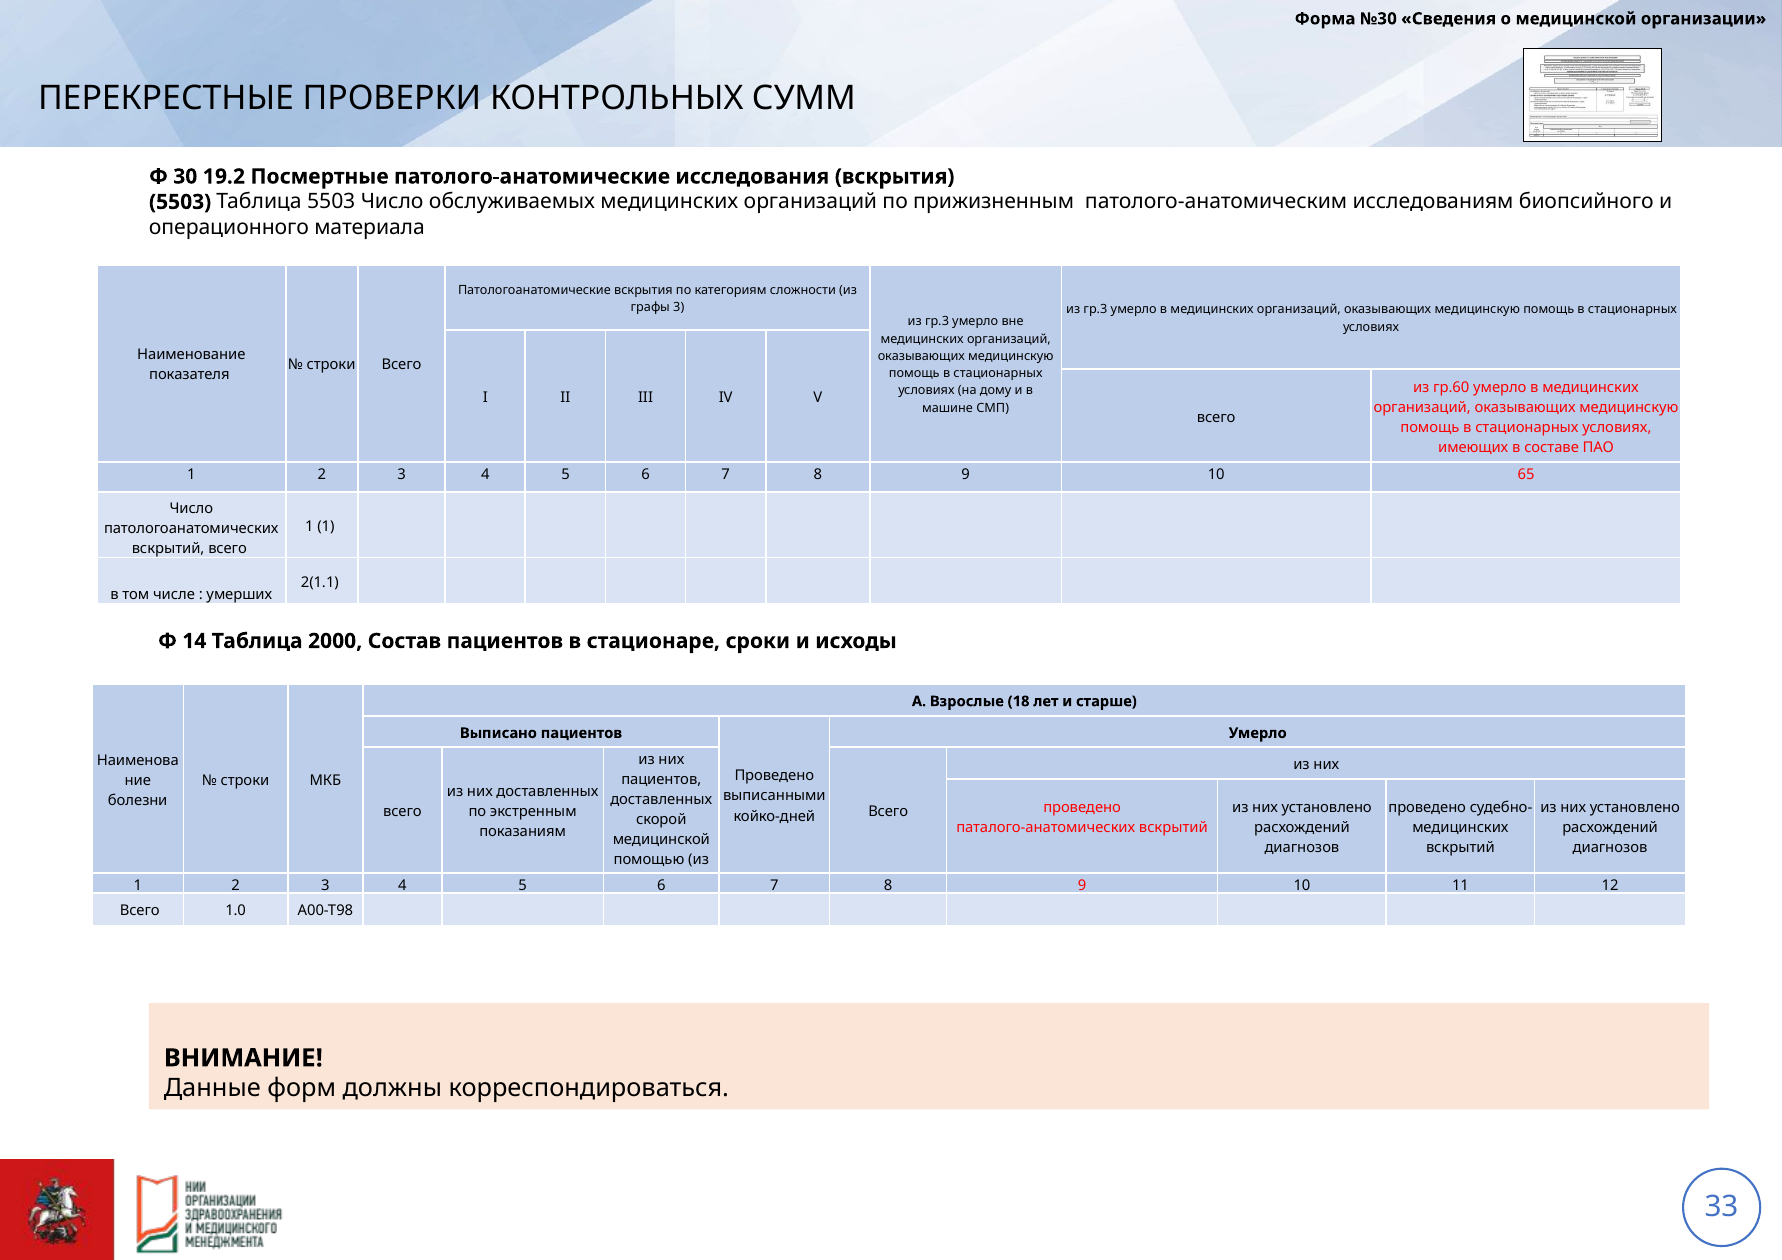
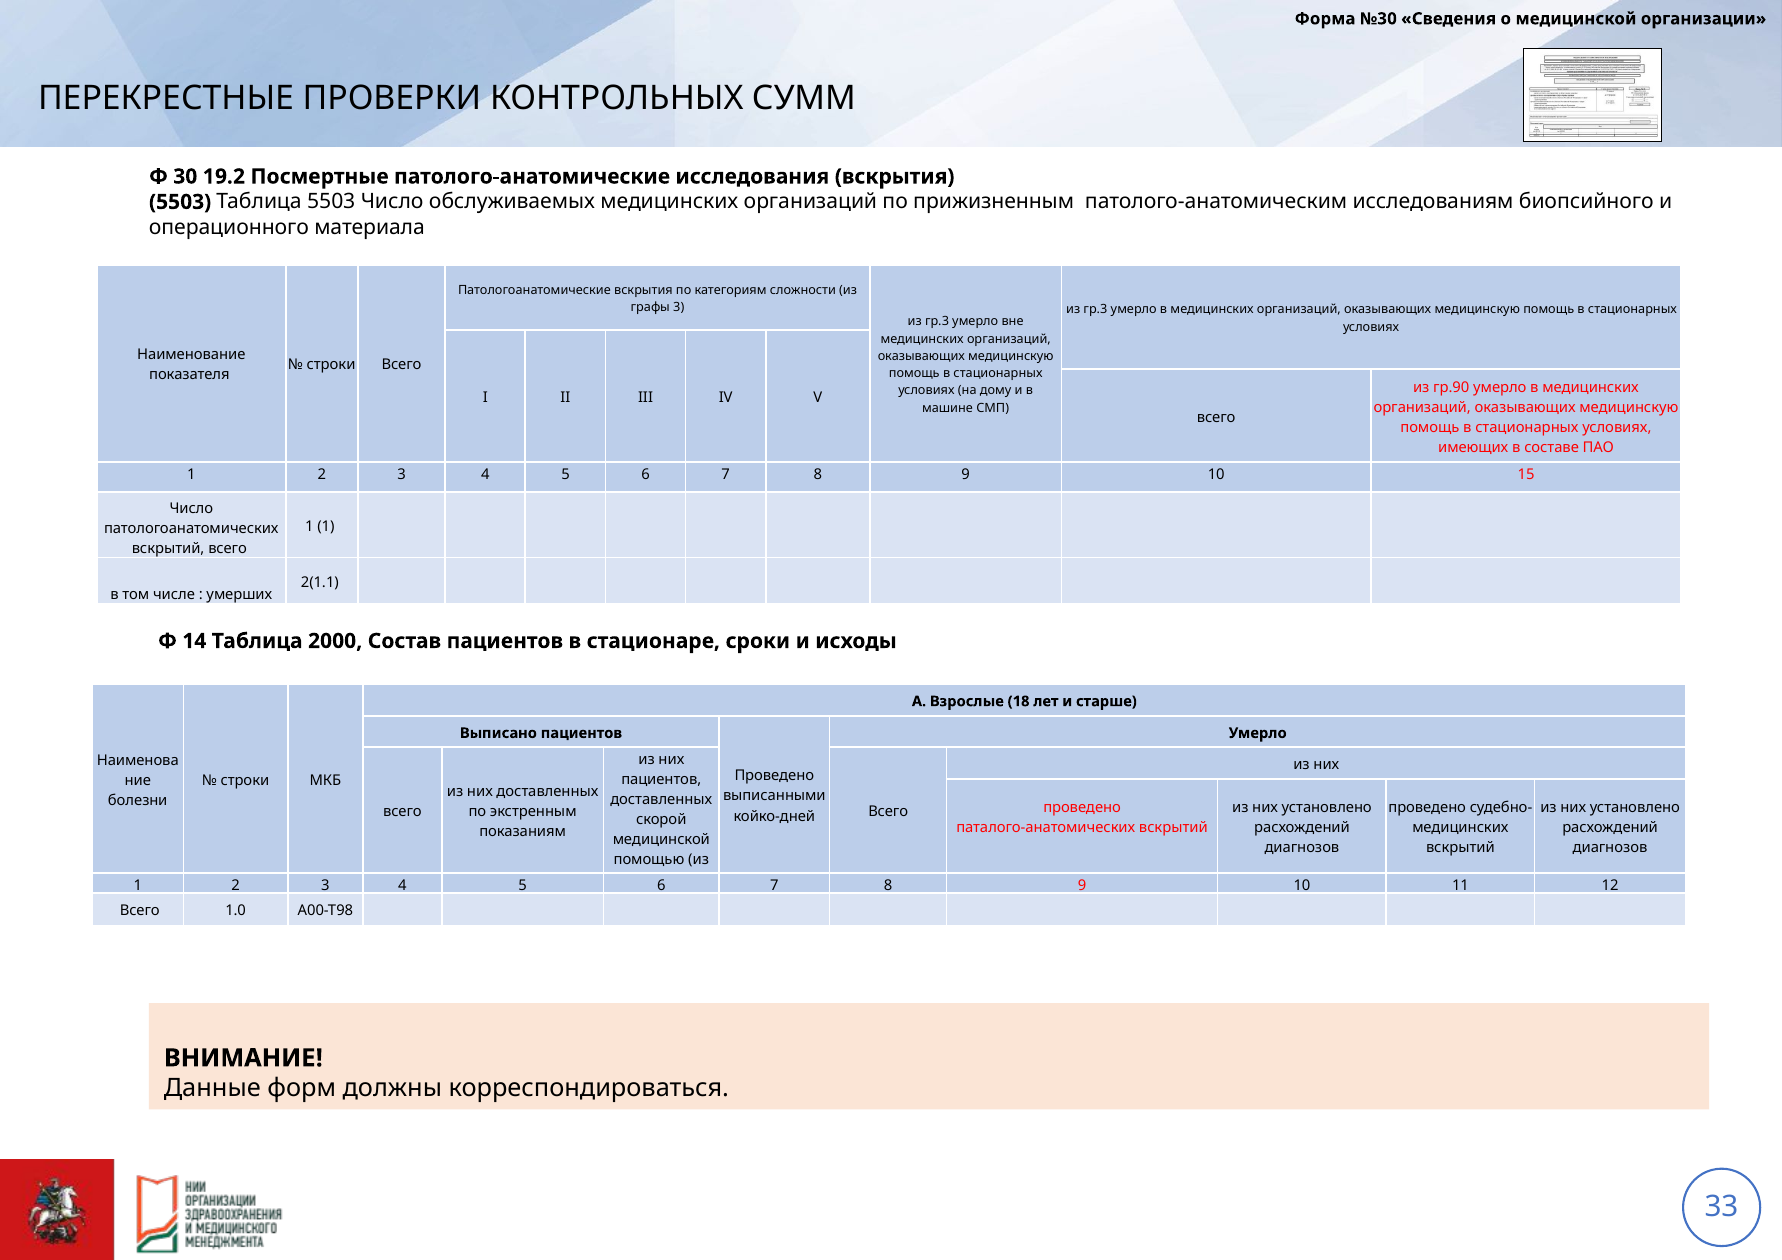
гр.60: гр.60 -> гр.90 (1451, 387)
65: 65 -> 15 (1526, 475)
